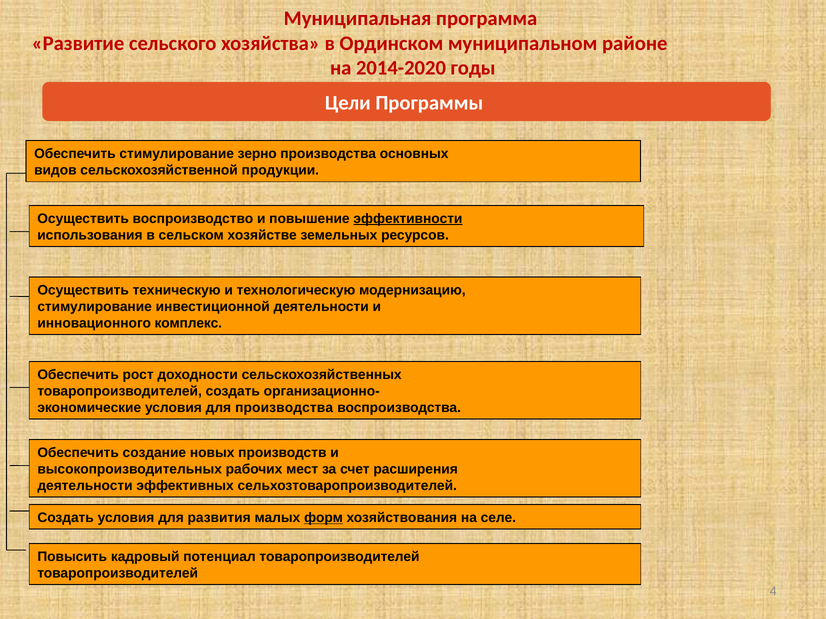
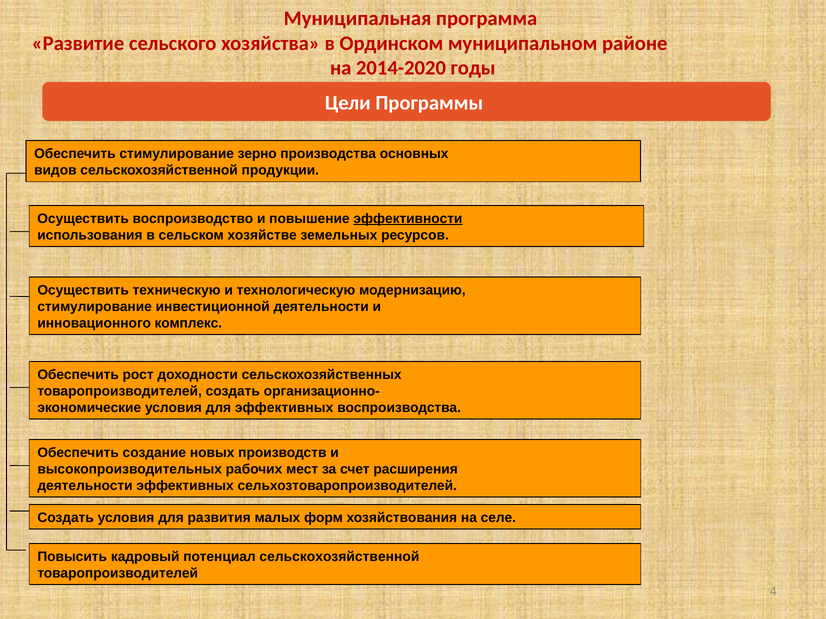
для производства: производства -> эффективных (284, 408)
форм underline: present -> none (324, 518)
потенциал товаропроизводителей: товаропроизводителей -> сельскохозяйственной (339, 557)
